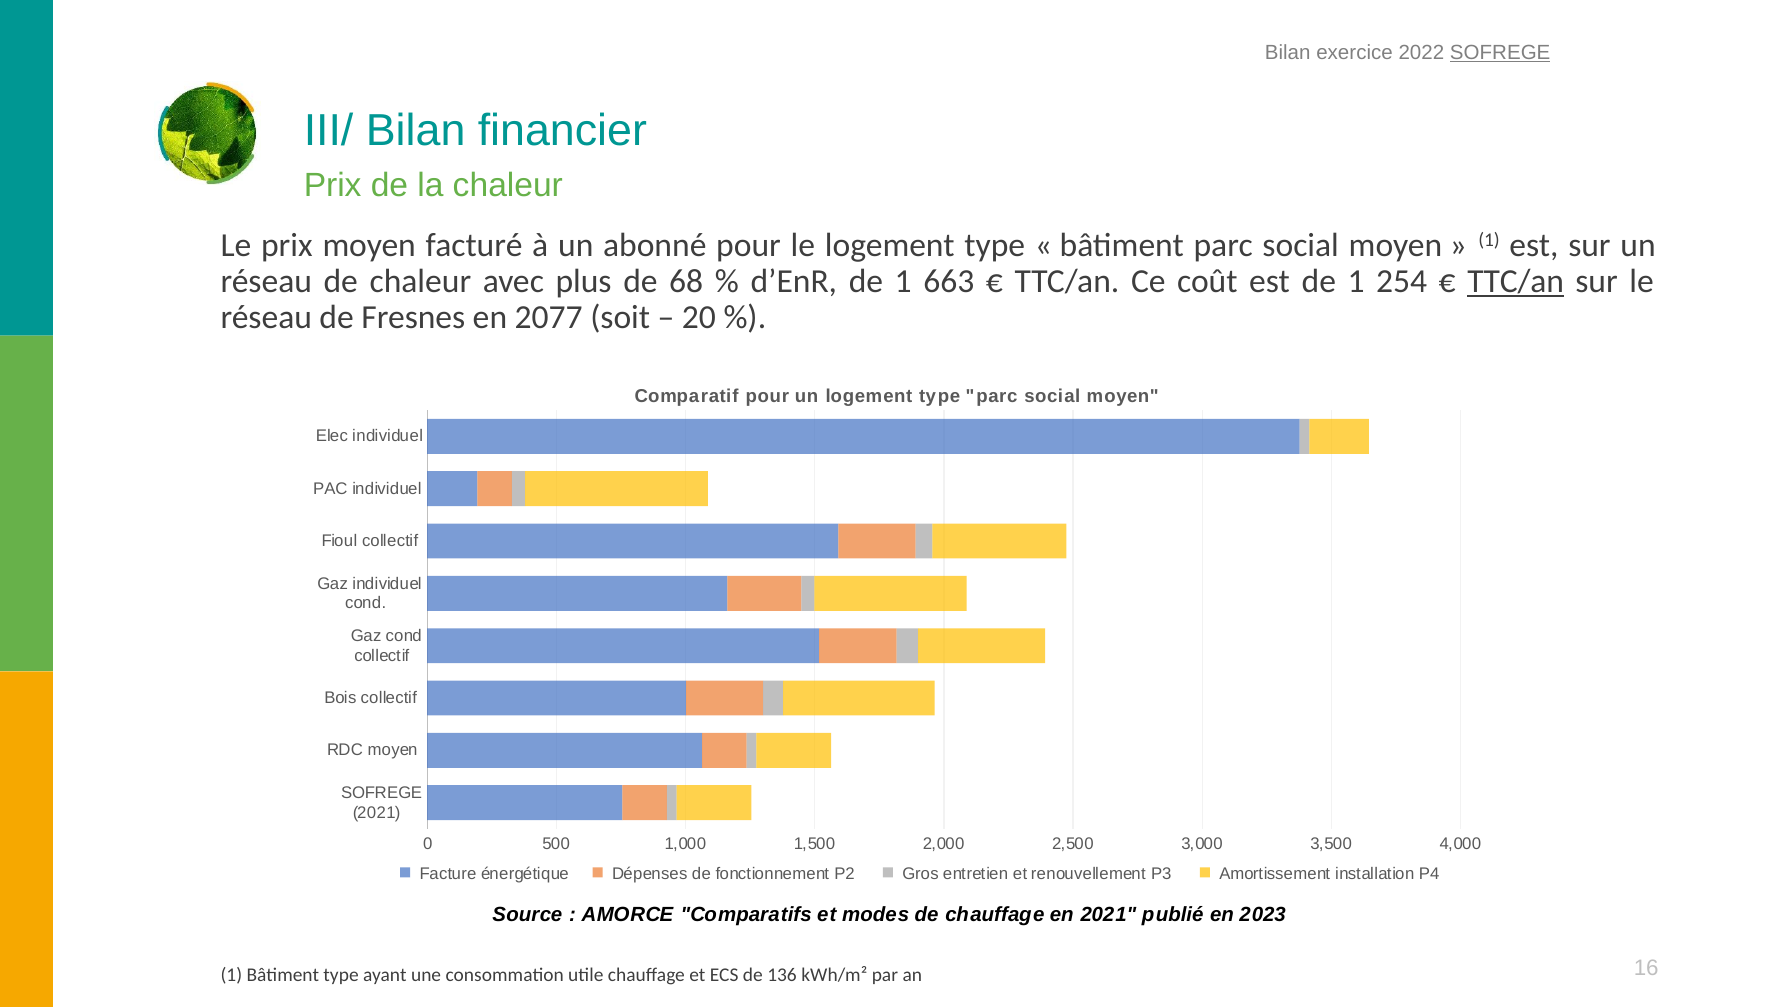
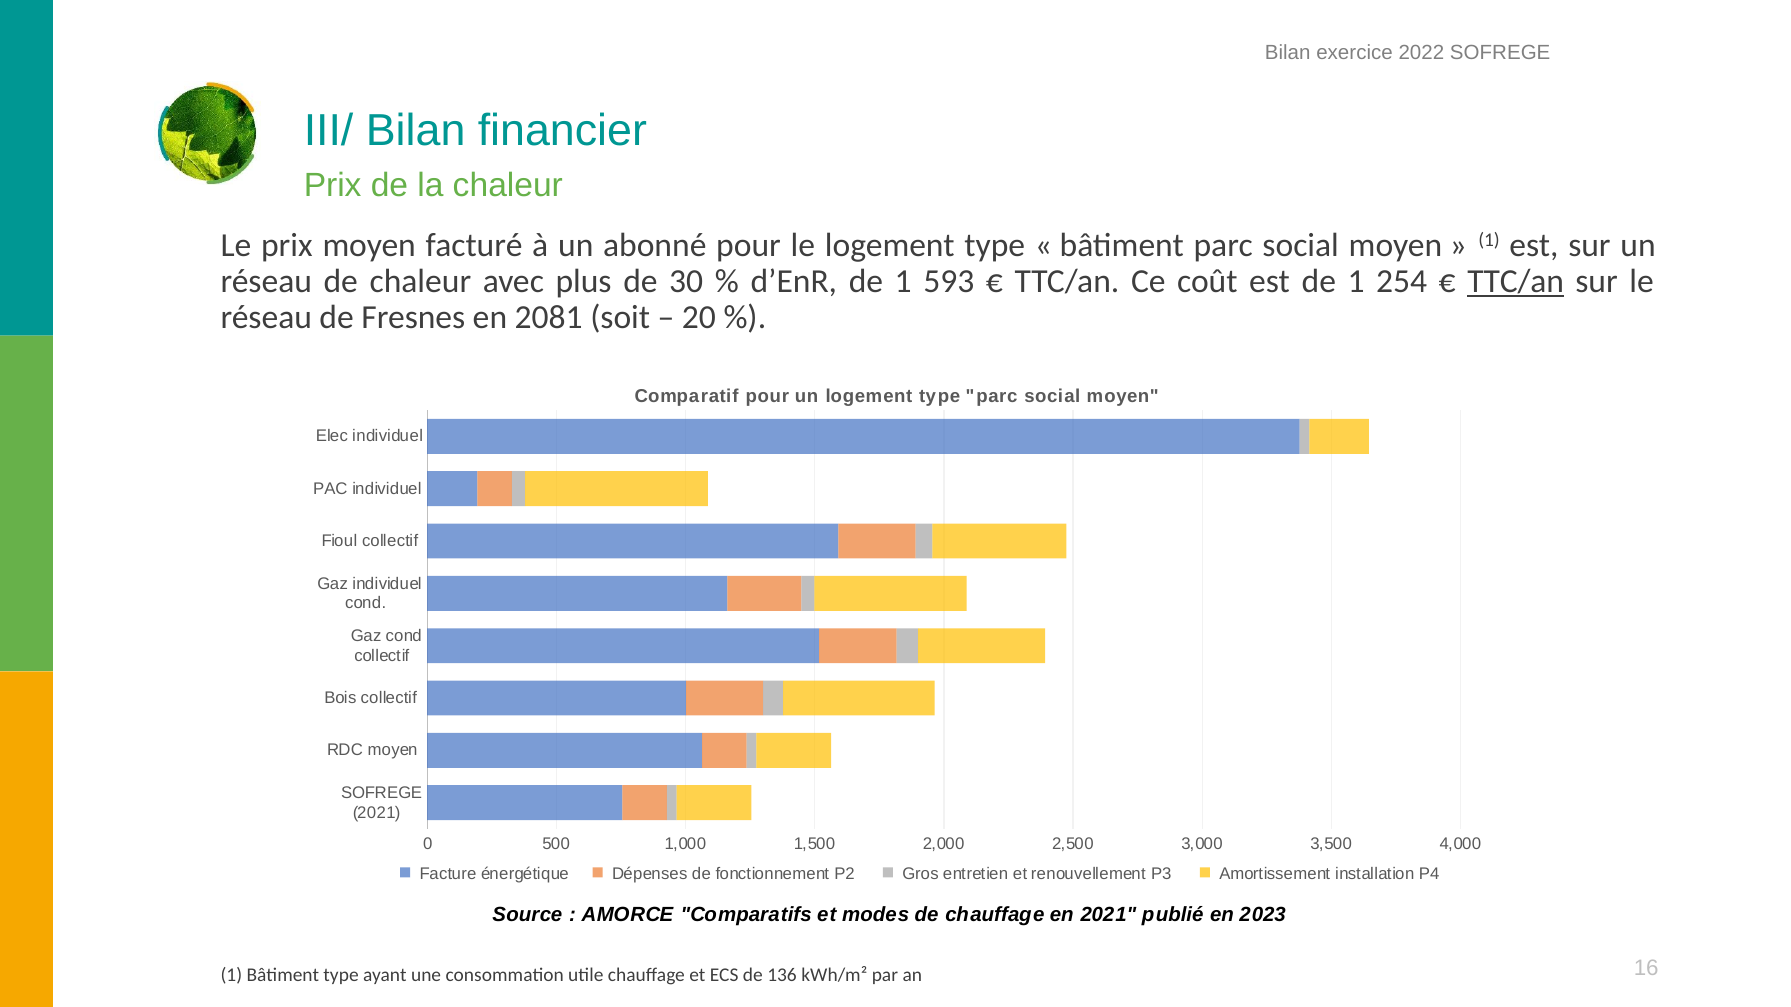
SOFREGE underline: present -> none (1500, 53)
68: 68 -> 30 (686, 281)
663: 663 -> 593 (949, 281)
2077: 2077 -> 2081 (549, 318)
